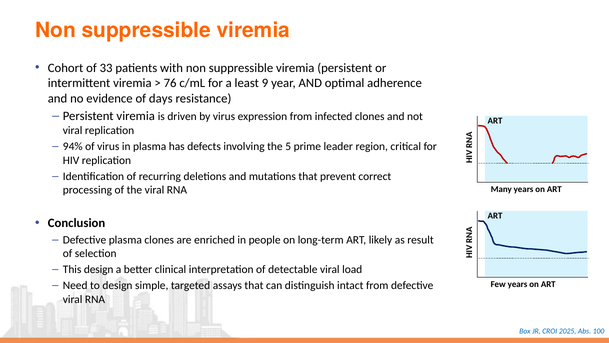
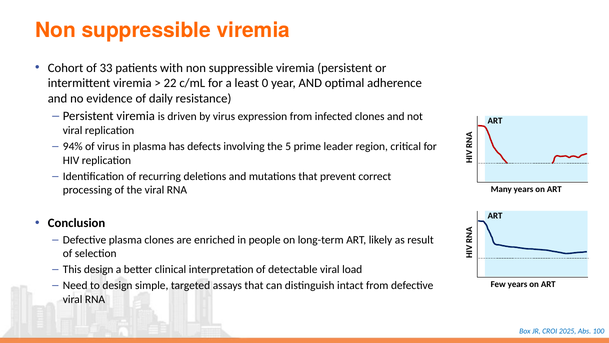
76: 76 -> 22 (170, 83)
9: 9 -> 0 (265, 83)
days: days -> daily (161, 98)
